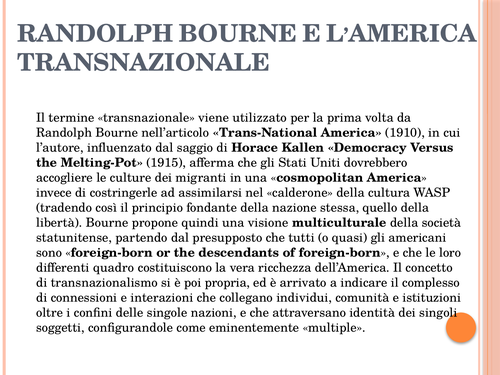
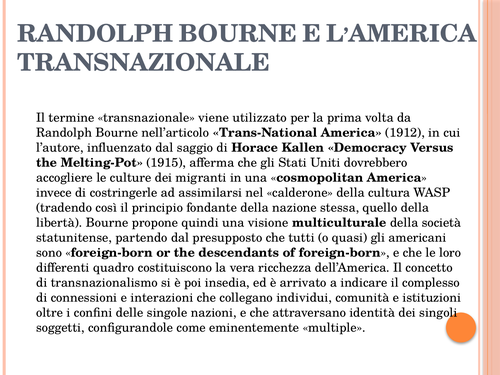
1910: 1910 -> 1912 (405, 133)
propria: propria -> insedia (227, 283)
